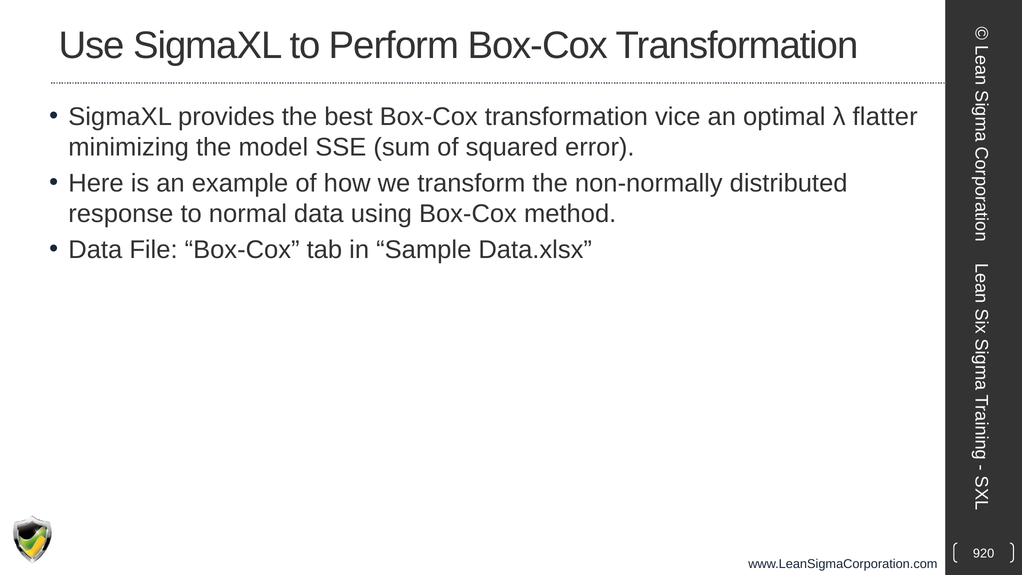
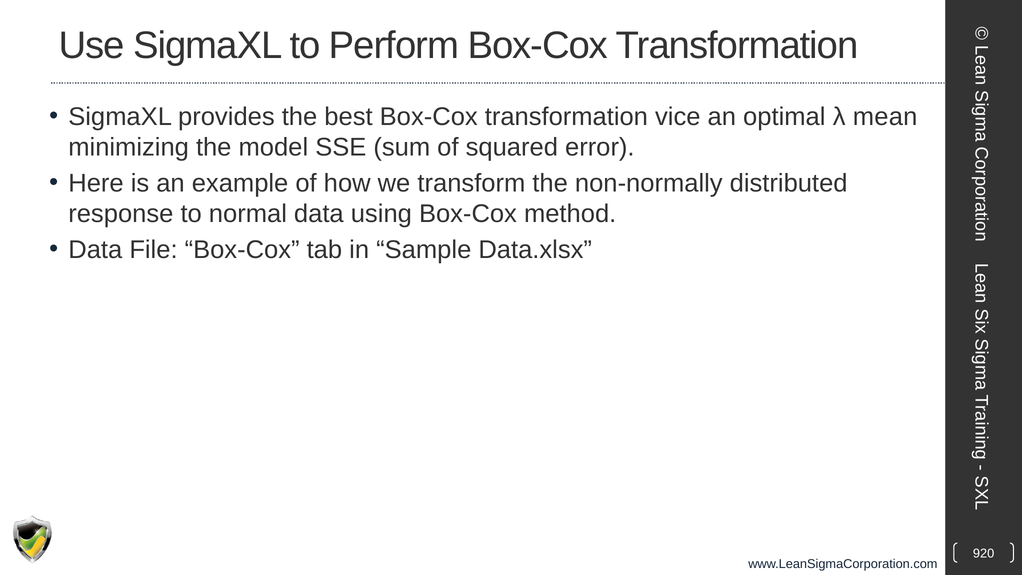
flatter: flatter -> mean (885, 117)
